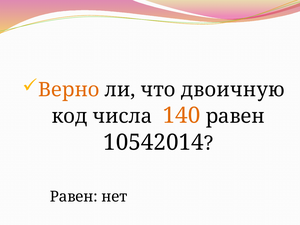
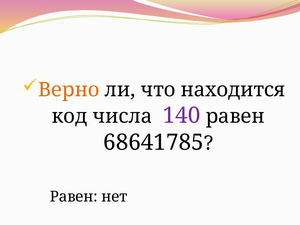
двоичную: двоичную -> находится (233, 90)
140 colour: orange -> purple (181, 116)
10542014: 10542014 -> 68641785 (153, 143)
